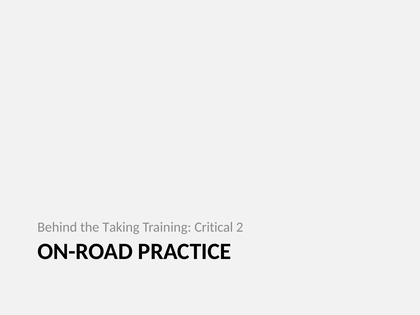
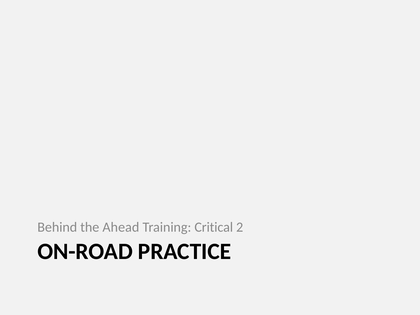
Taking: Taking -> Ahead (121, 227)
